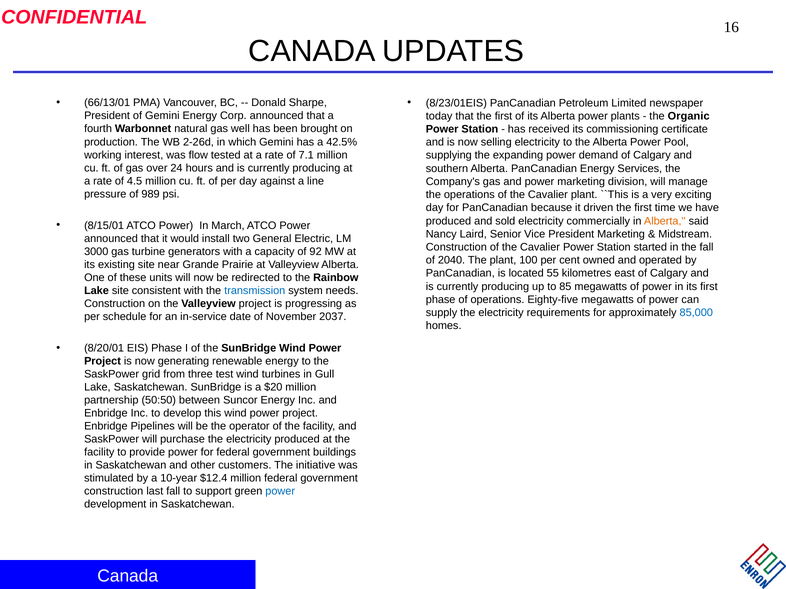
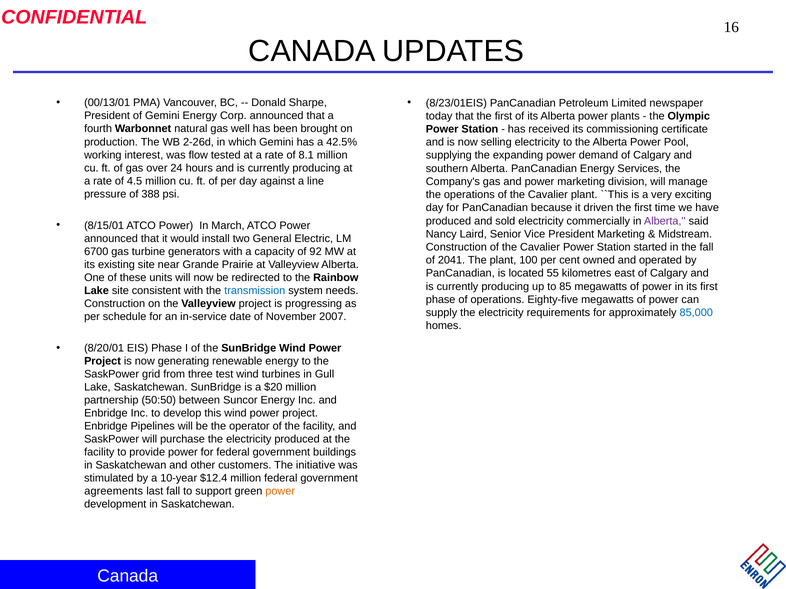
66/13/01: 66/13/01 -> 00/13/01 (107, 103)
Organic: Organic -> Olympic (689, 116)
7.1: 7.1 -> 8.1 (306, 155)
989: 989 -> 388 (151, 194)
Alberta colour: orange -> purple (665, 221)
3000: 3000 -> 6700 (96, 252)
2040: 2040 -> 2041 (452, 260)
2037: 2037 -> 2007 (333, 317)
construction: construction -> agreements (114, 492)
power colour: blue -> orange (280, 492)
